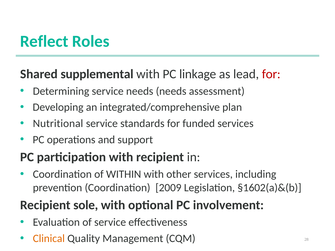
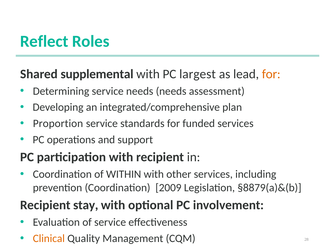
linkage: linkage -> largest (198, 74)
for colour: red -> orange (271, 74)
Nutritional: Nutritional -> Proportion (58, 124)
§1602(a)&(b: §1602(a)&(b -> §8879(a)&(b (269, 188)
sole: sole -> stay (86, 205)
